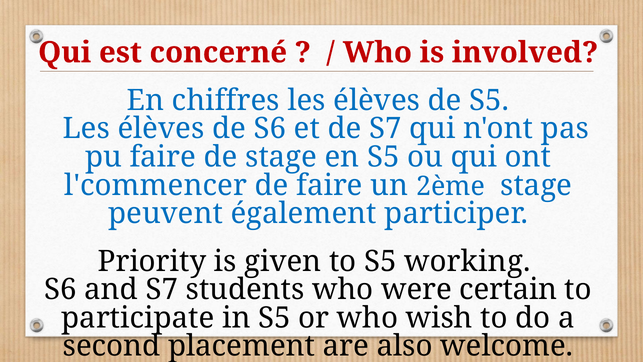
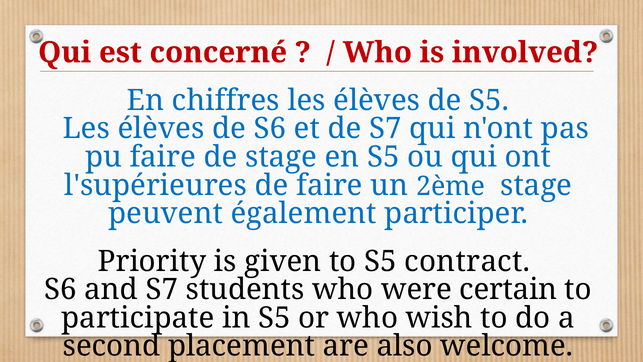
l'commencer: l'commencer -> l'supérieures (156, 185)
working: working -> contract (467, 261)
